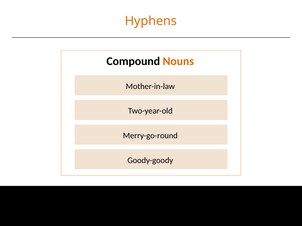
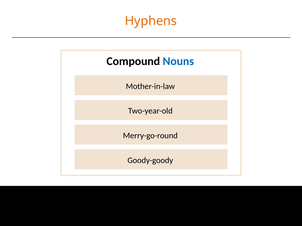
Nouns colour: orange -> blue (178, 61)
